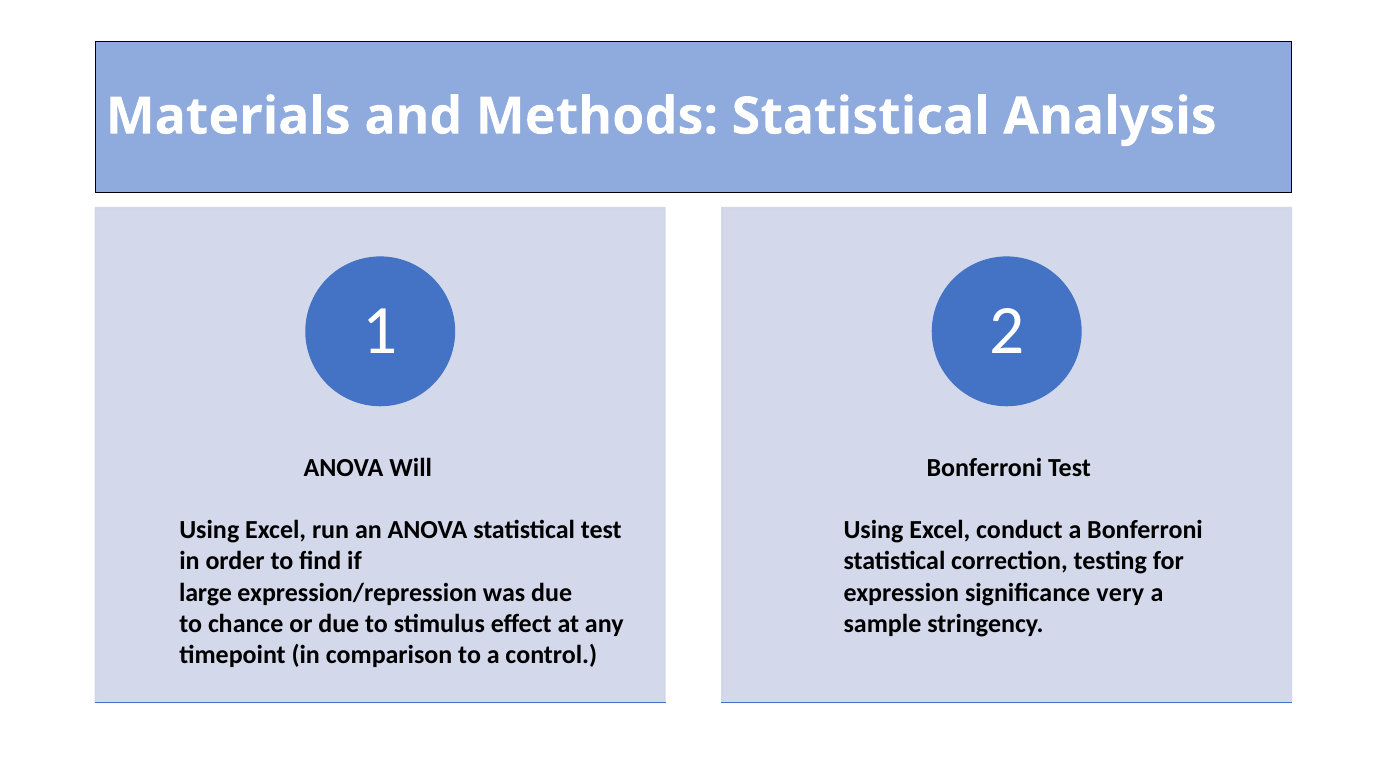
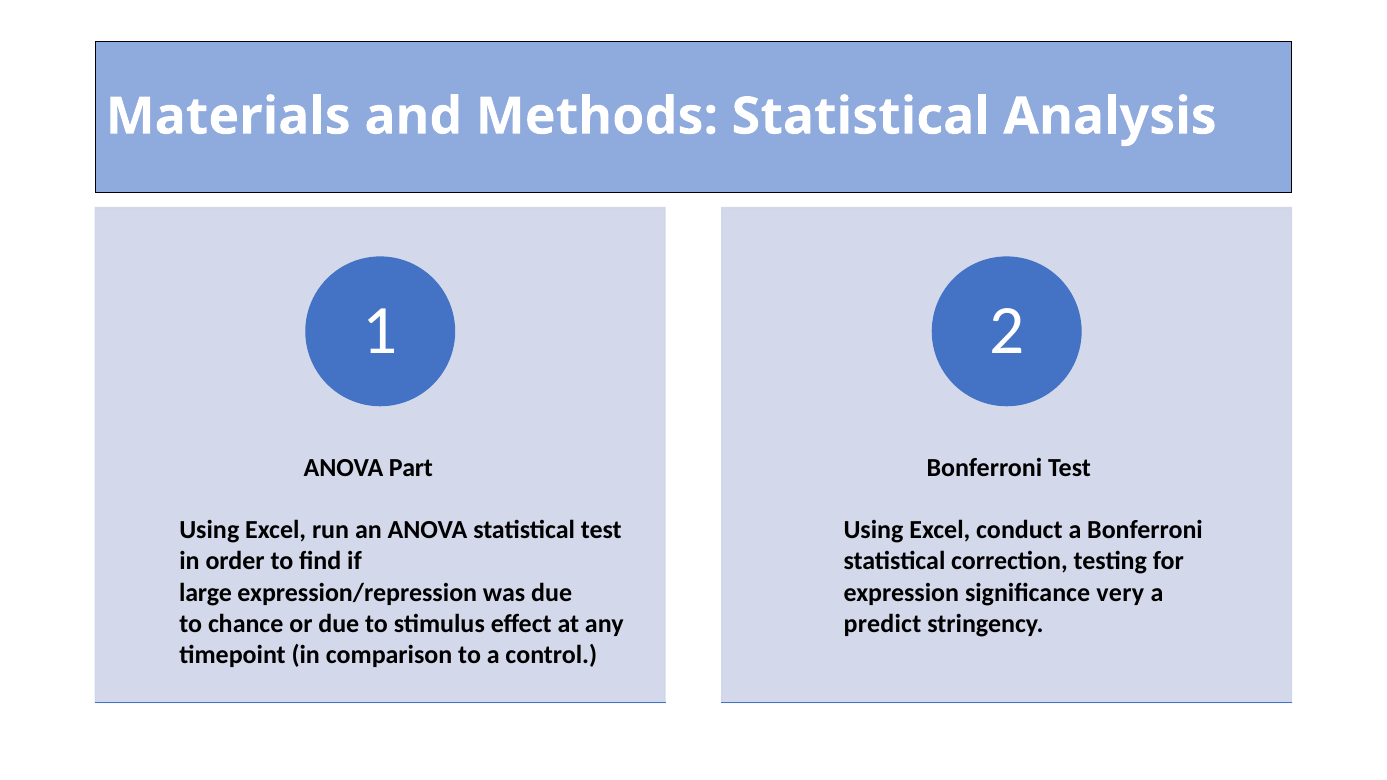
Will: Will -> Part (411, 468)
sample: sample -> predict (882, 624)
